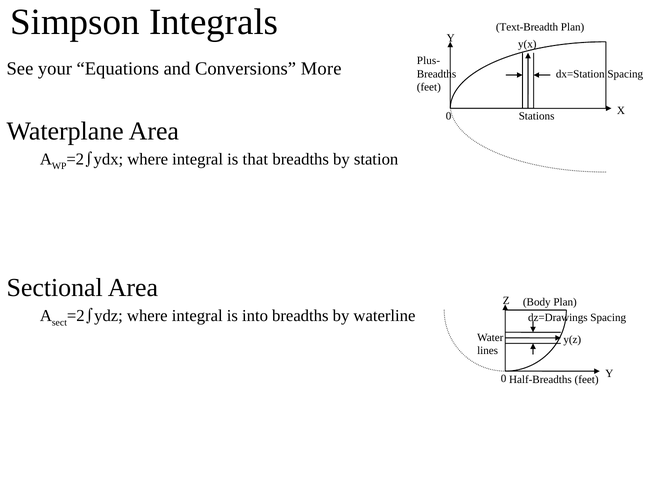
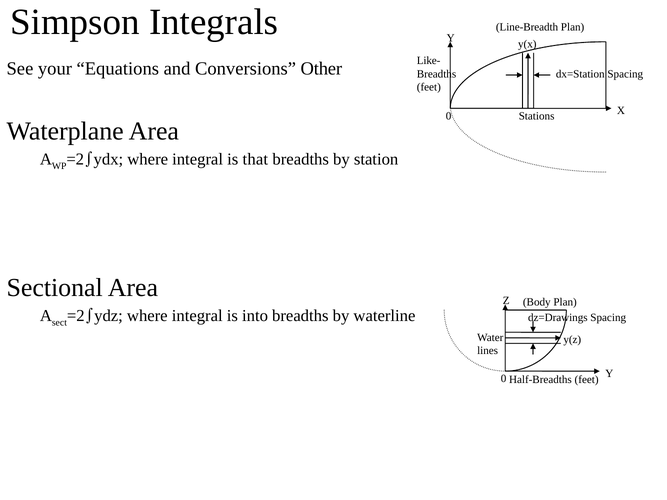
Text-Breadth: Text-Breadth -> Line-Breadth (527, 27)
Plus-: Plus- -> Like- (429, 61)
More: More -> Other (321, 69)
